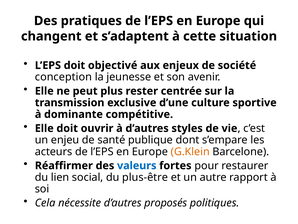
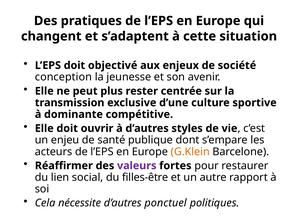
valeurs colour: blue -> purple (137, 165)
plus-être: plus-être -> filles-être (145, 177)
proposés: proposés -> ponctuel (166, 203)
